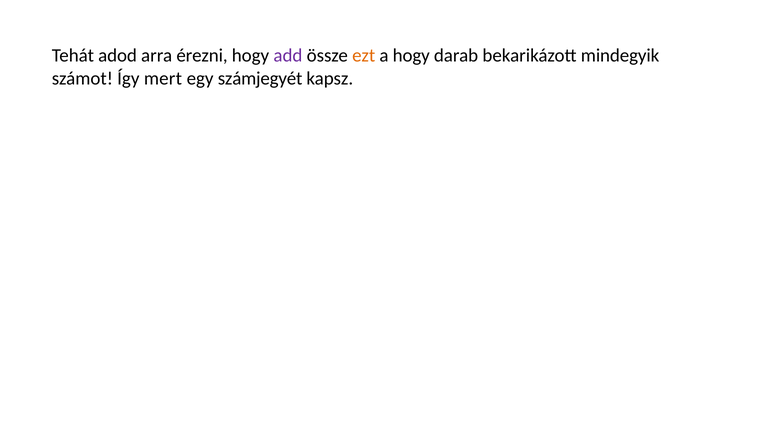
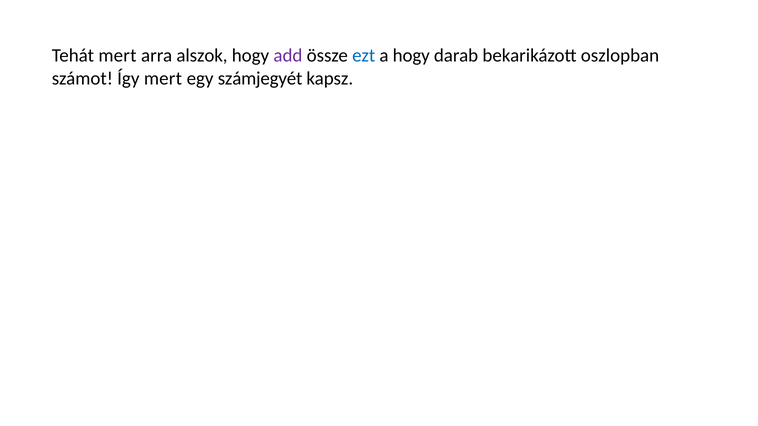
Tehát adod: adod -> mert (117, 56)
érezni: érezni -> alszok (202, 56)
ezt colour: orange -> blue (364, 56)
mindegyik: mindegyik -> oszlopban (620, 56)
